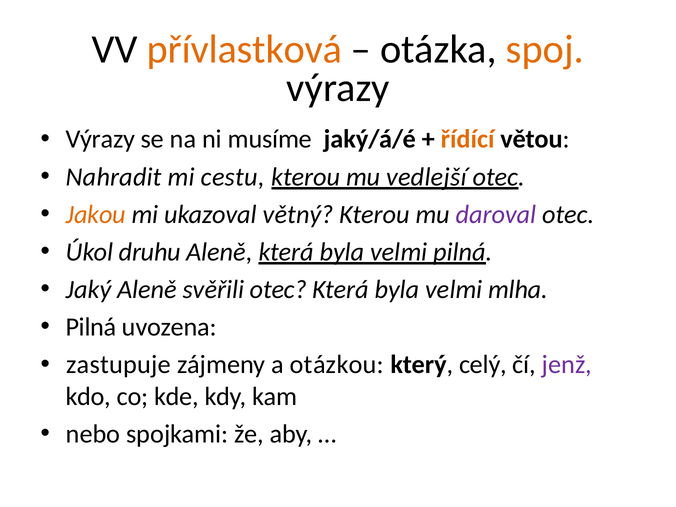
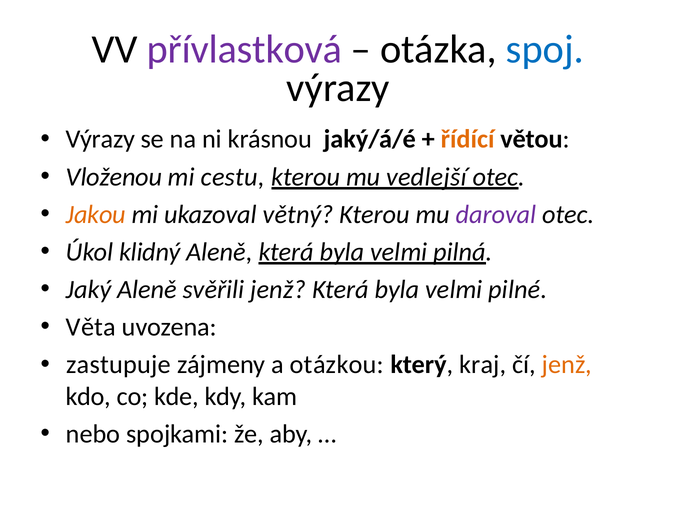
přívlastková colour: orange -> purple (244, 49)
spoj colour: orange -> blue (545, 49)
musíme: musíme -> krásnou (270, 139)
Nahradit: Nahradit -> Vloženou (114, 177)
druhu: druhu -> klidný (150, 252)
svěřili otec: otec -> jenž (278, 290)
mlha: mlha -> pilné (518, 290)
Pilná: Pilná -> Věta (91, 327)
celý: celý -> kraj (483, 365)
jenž colour: purple -> orange (567, 365)
